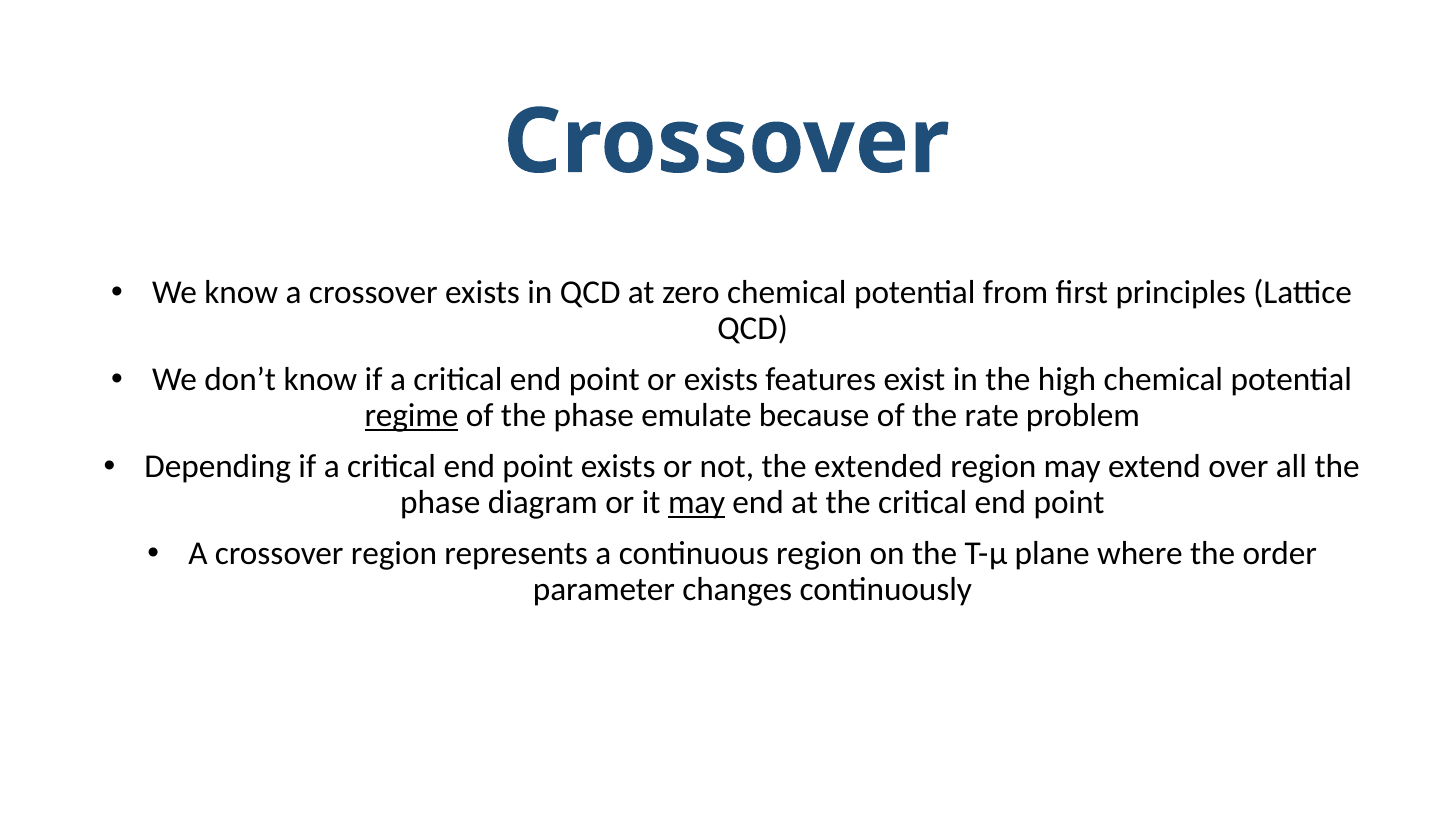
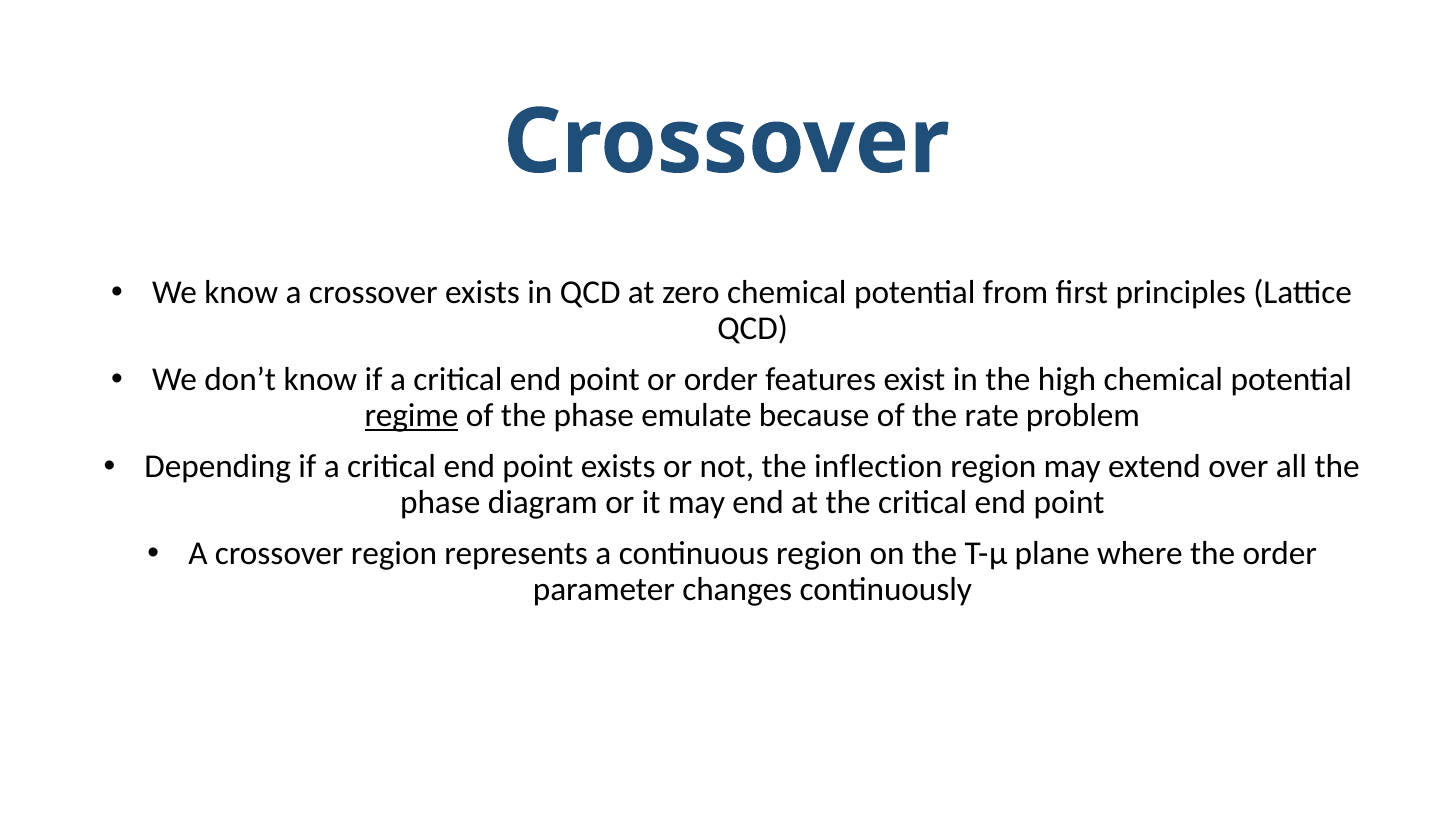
or exists: exists -> order (721, 380)
extended: extended -> inflection (878, 467)
may underline: present -> none (697, 503)
